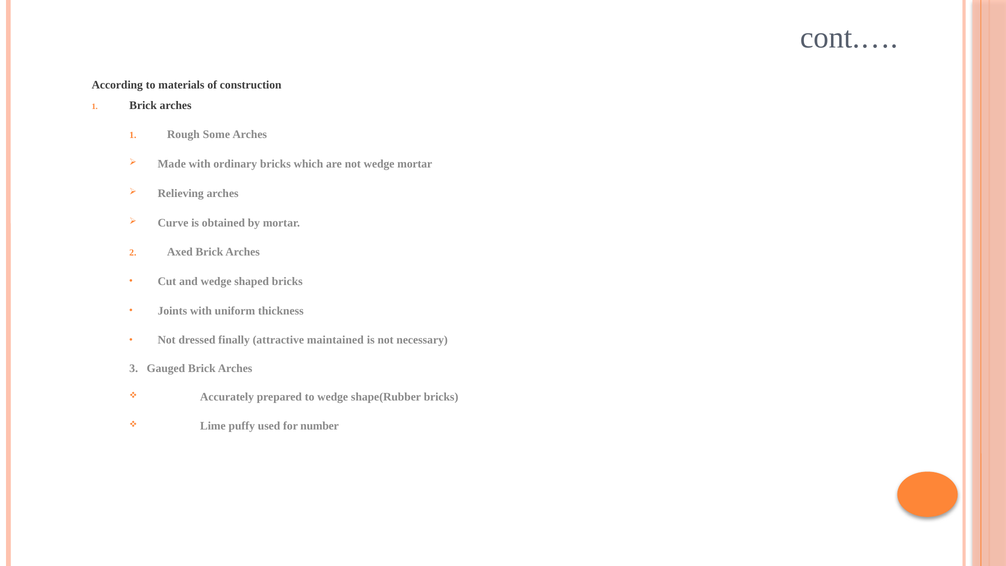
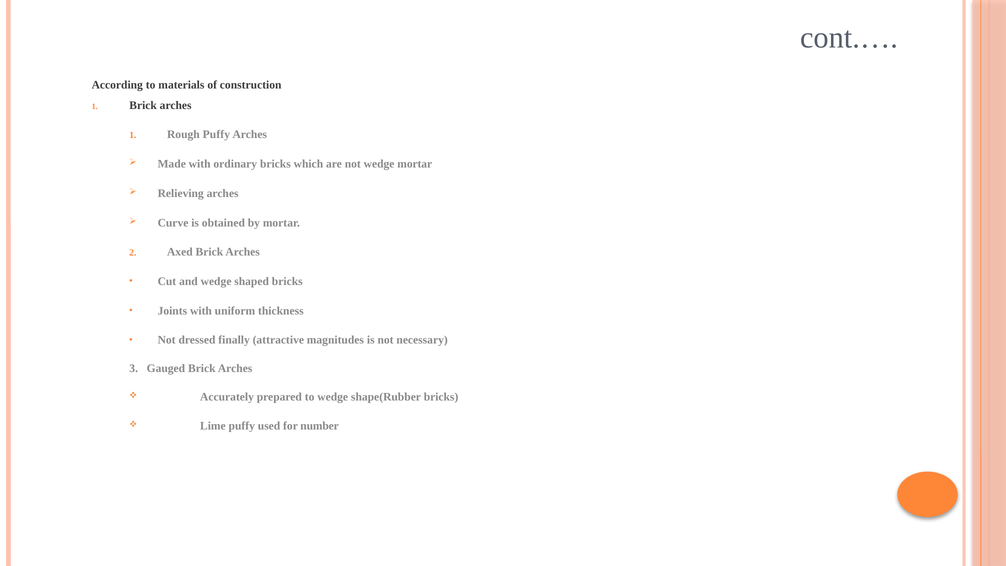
Rough Some: Some -> Puffy (216, 135)
maintained: maintained -> magnitudes (335, 340)
